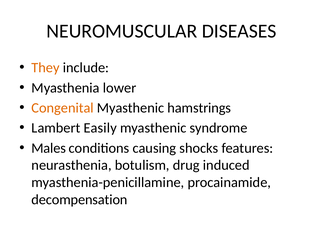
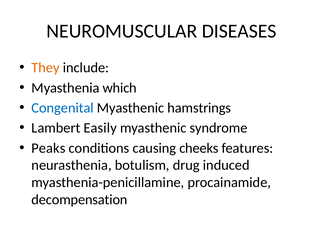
lower: lower -> which (120, 88)
Congenital colour: orange -> blue (63, 108)
Males: Males -> Peaks (48, 148)
shocks: shocks -> cheeks (199, 148)
